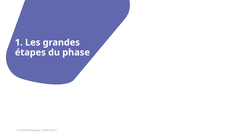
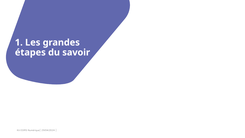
phase: phase -> savoir (76, 52)
